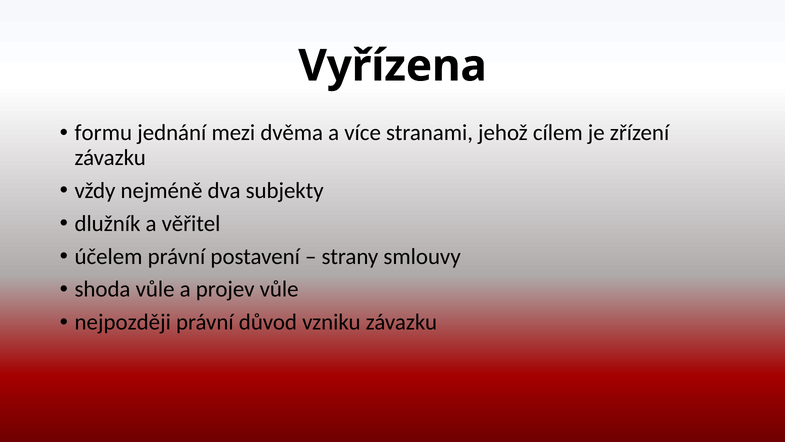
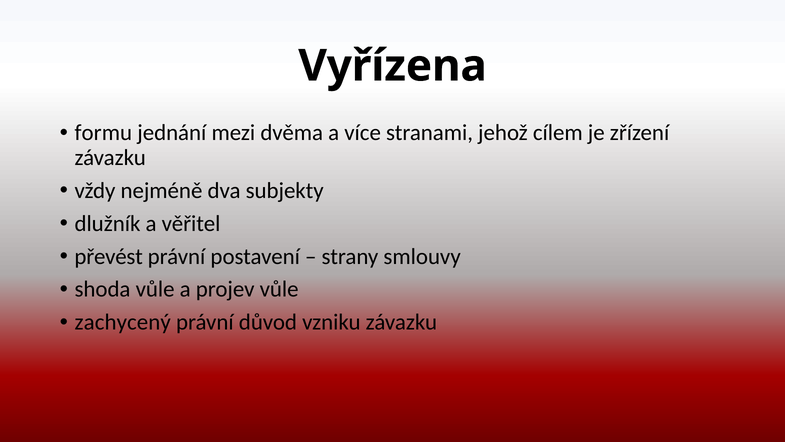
účelem: účelem -> převést (109, 256)
nejpozději: nejpozději -> zachycený (123, 322)
